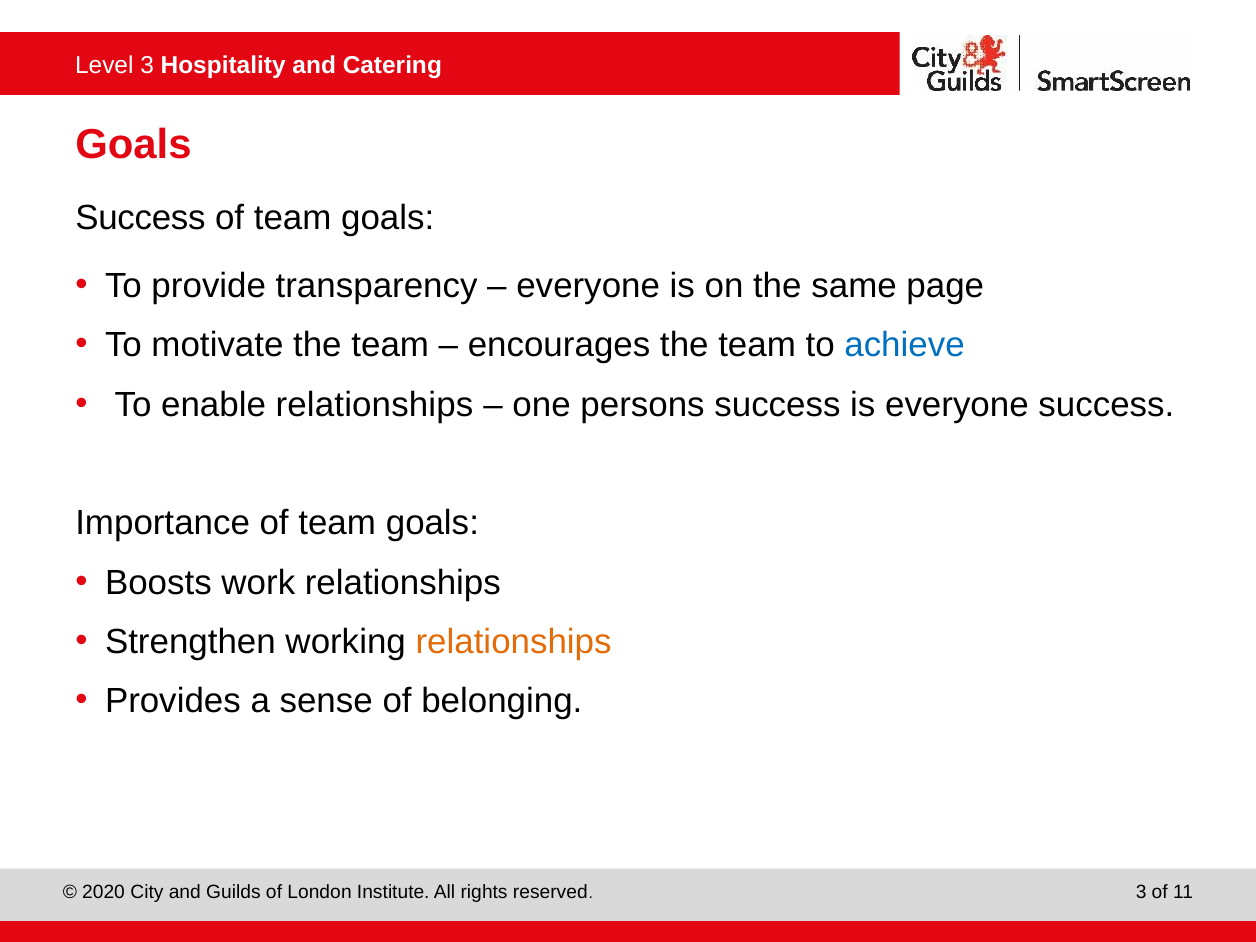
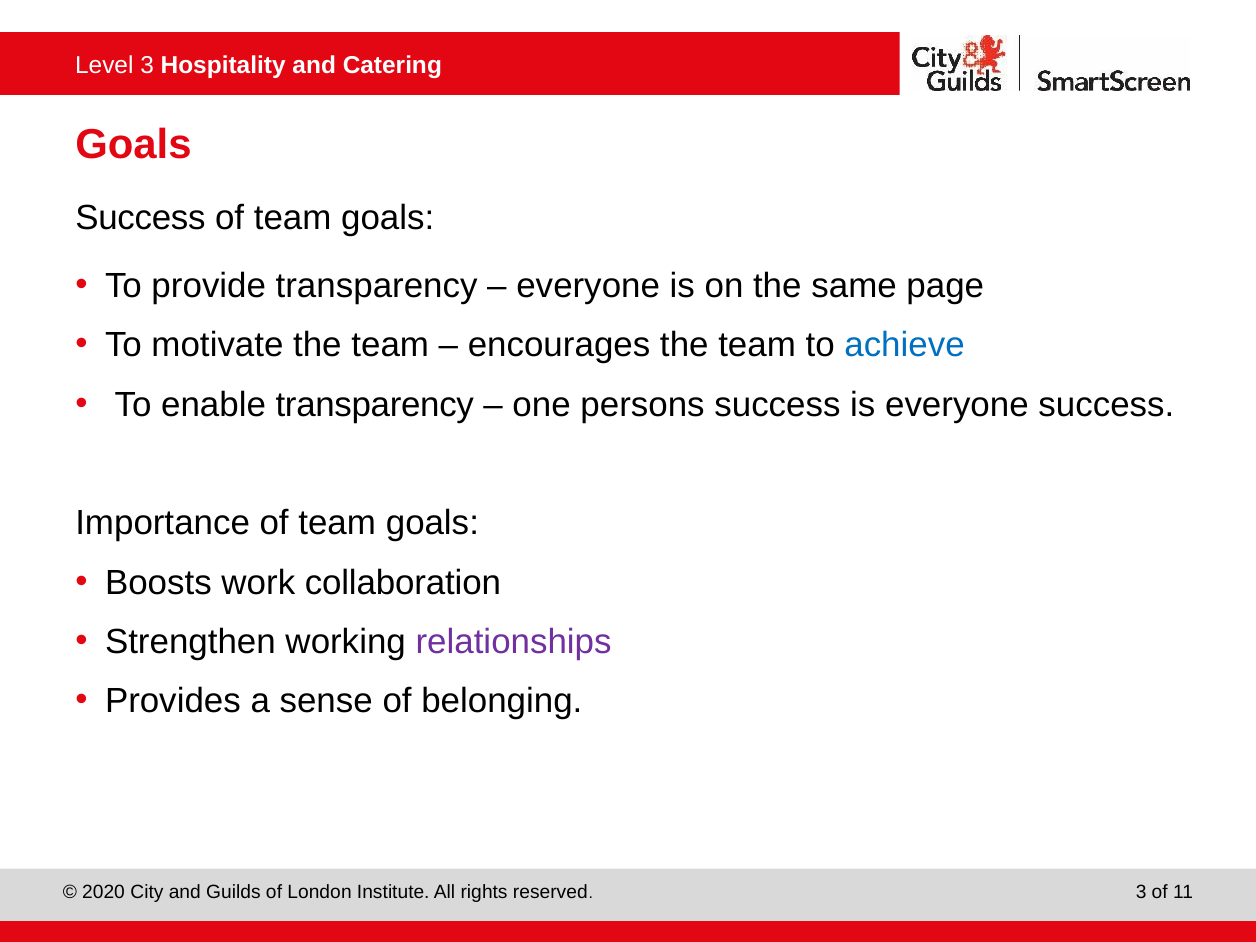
enable relationships: relationships -> transparency (375, 405)
work relationships: relationships -> collaboration (403, 583)
relationships colour: orange -> purple (514, 642)
